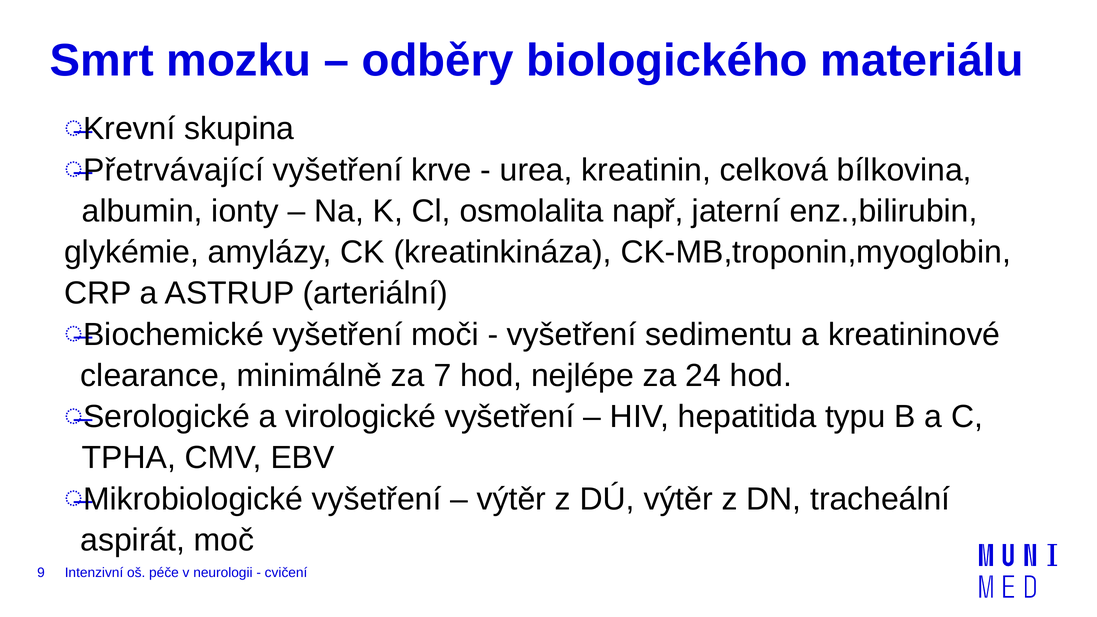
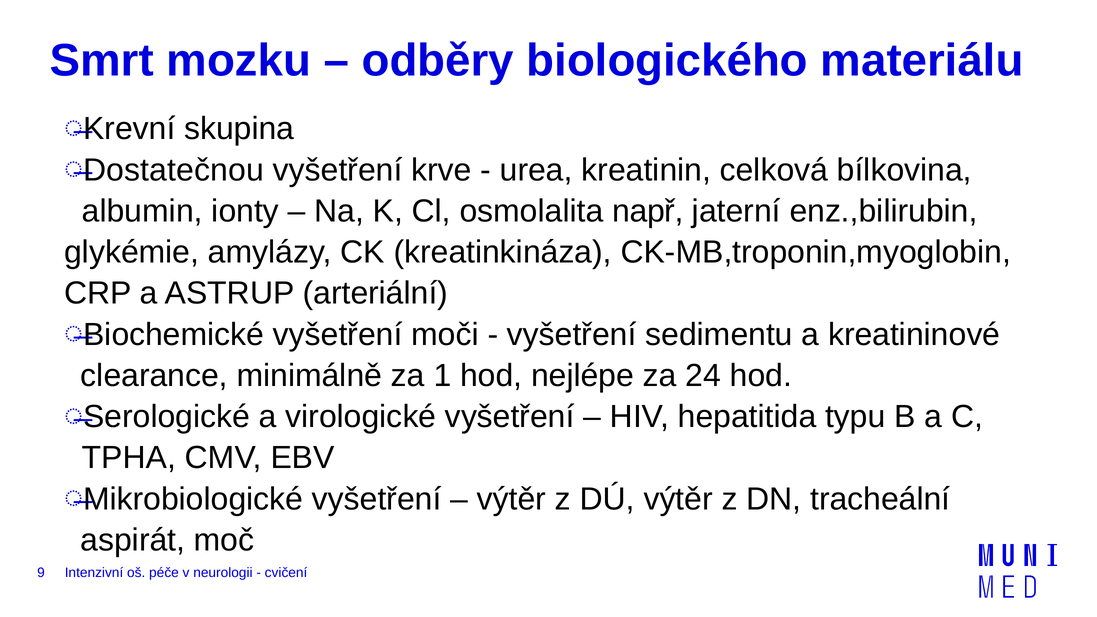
Přetrvávající: Přetrvávající -> Dostatečnou (174, 170)
7: 7 -> 1 (442, 376)
